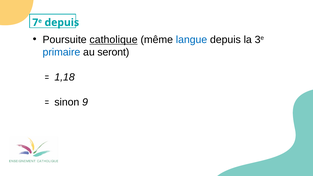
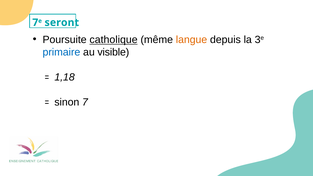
depuis: depuis -> seront (62, 23)
langue colour: blue -> orange (192, 40)
seront: seront -> visible (113, 52)
sinon 9: 9 -> 7 (85, 102)
